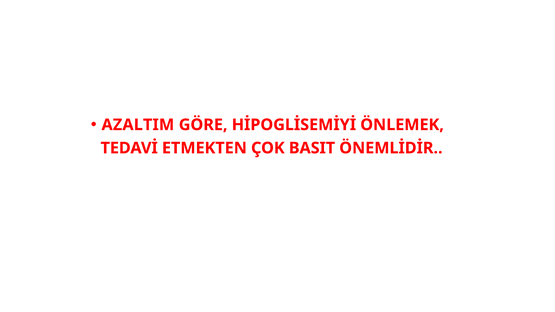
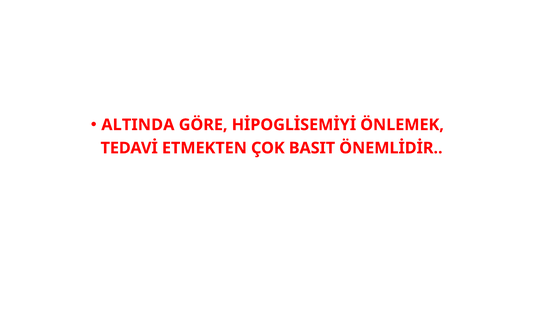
AZALTIM: AZALTIM -> ALTINDA (138, 125)
